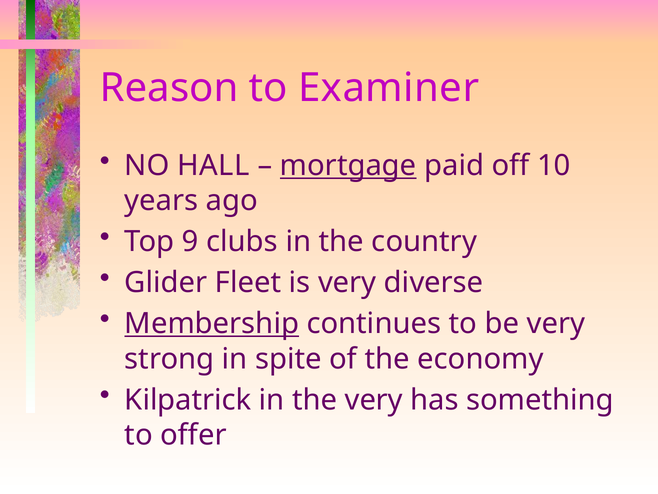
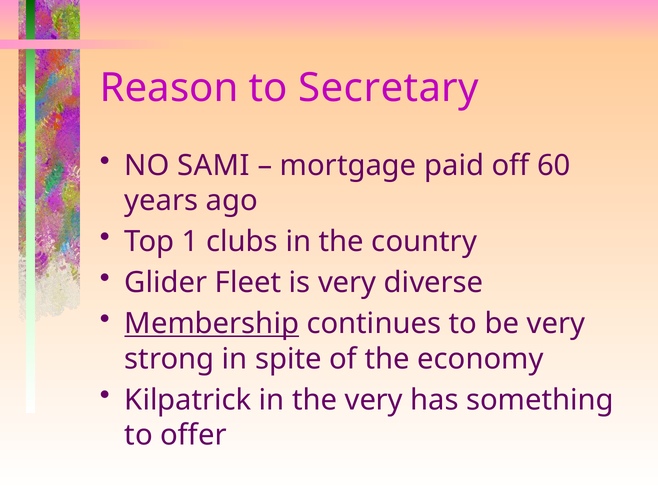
Examiner: Examiner -> Secretary (389, 88)
HALL: HALL -> SAMI (213, 165)
mortgage underline: present -> none (348, 165)
10: 10 -> 60 (554, 165)
9: 9 -> 1 (190, 242)
